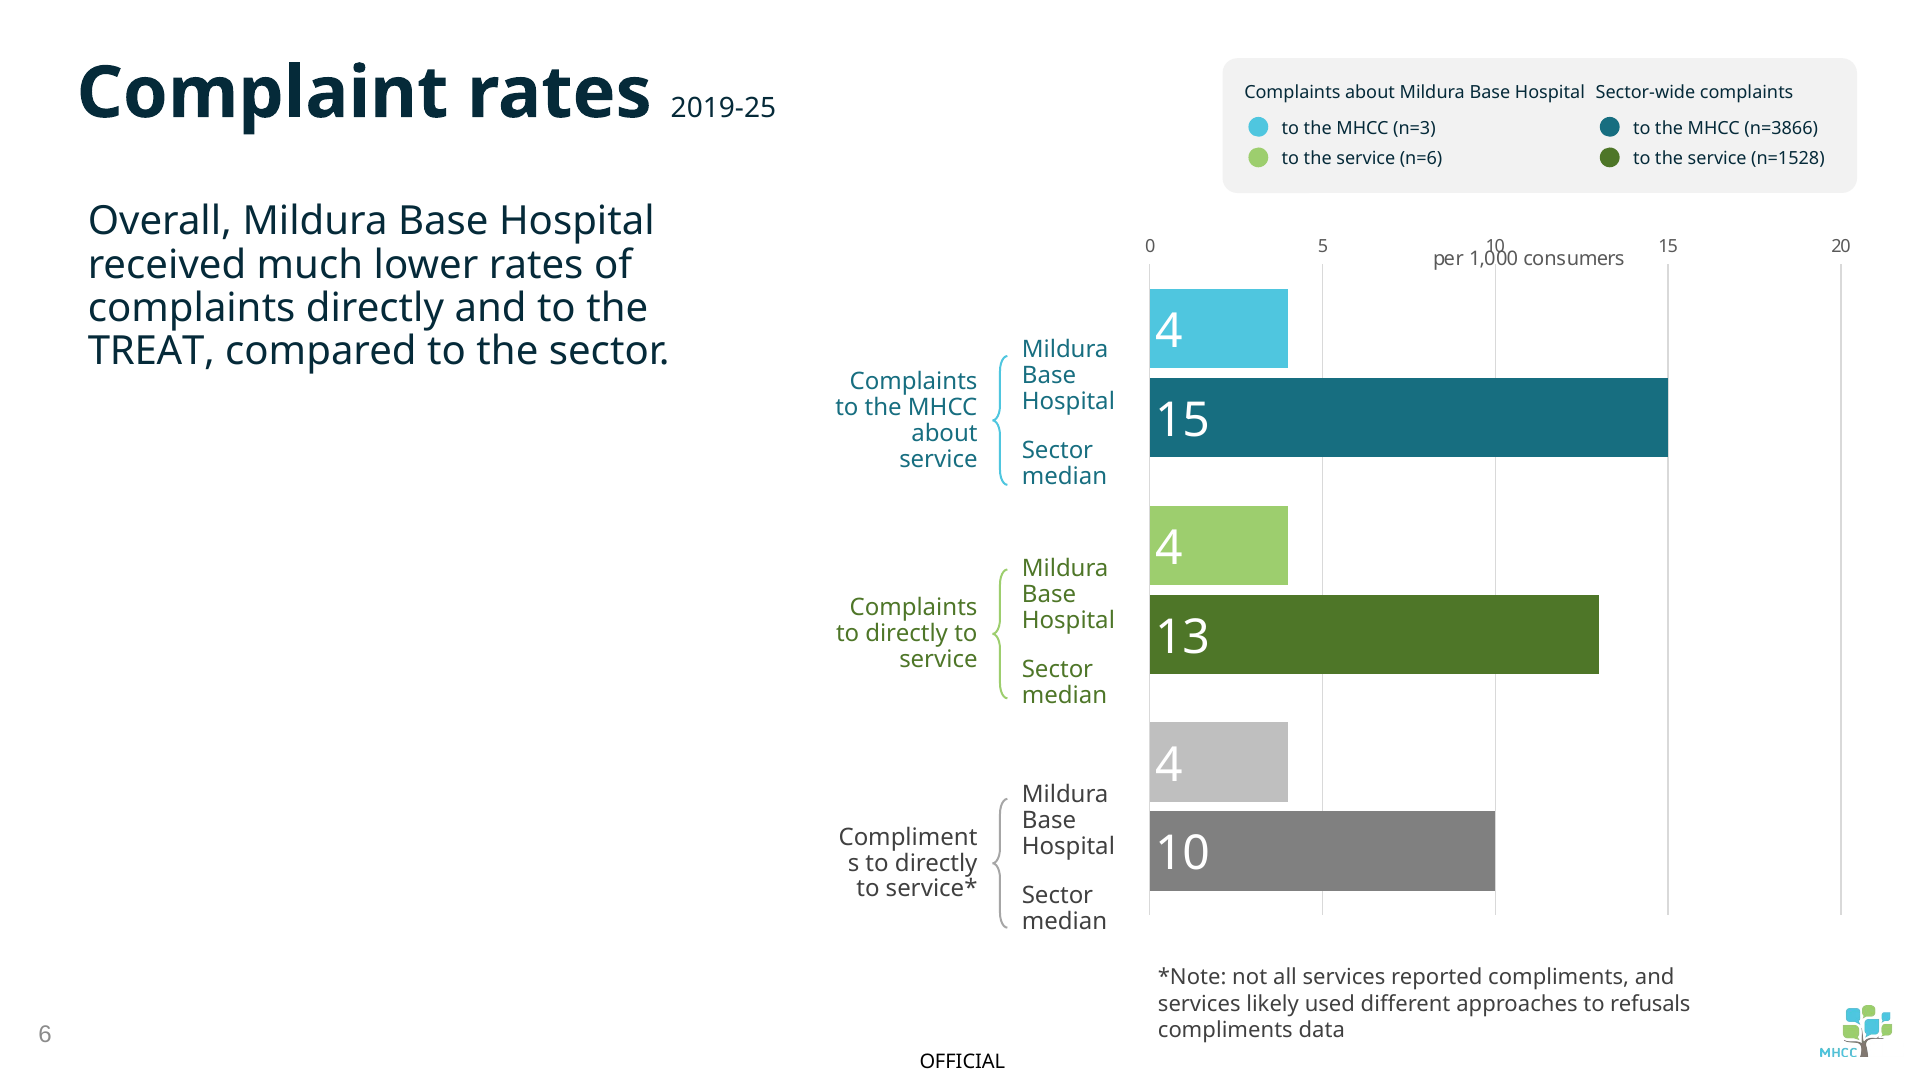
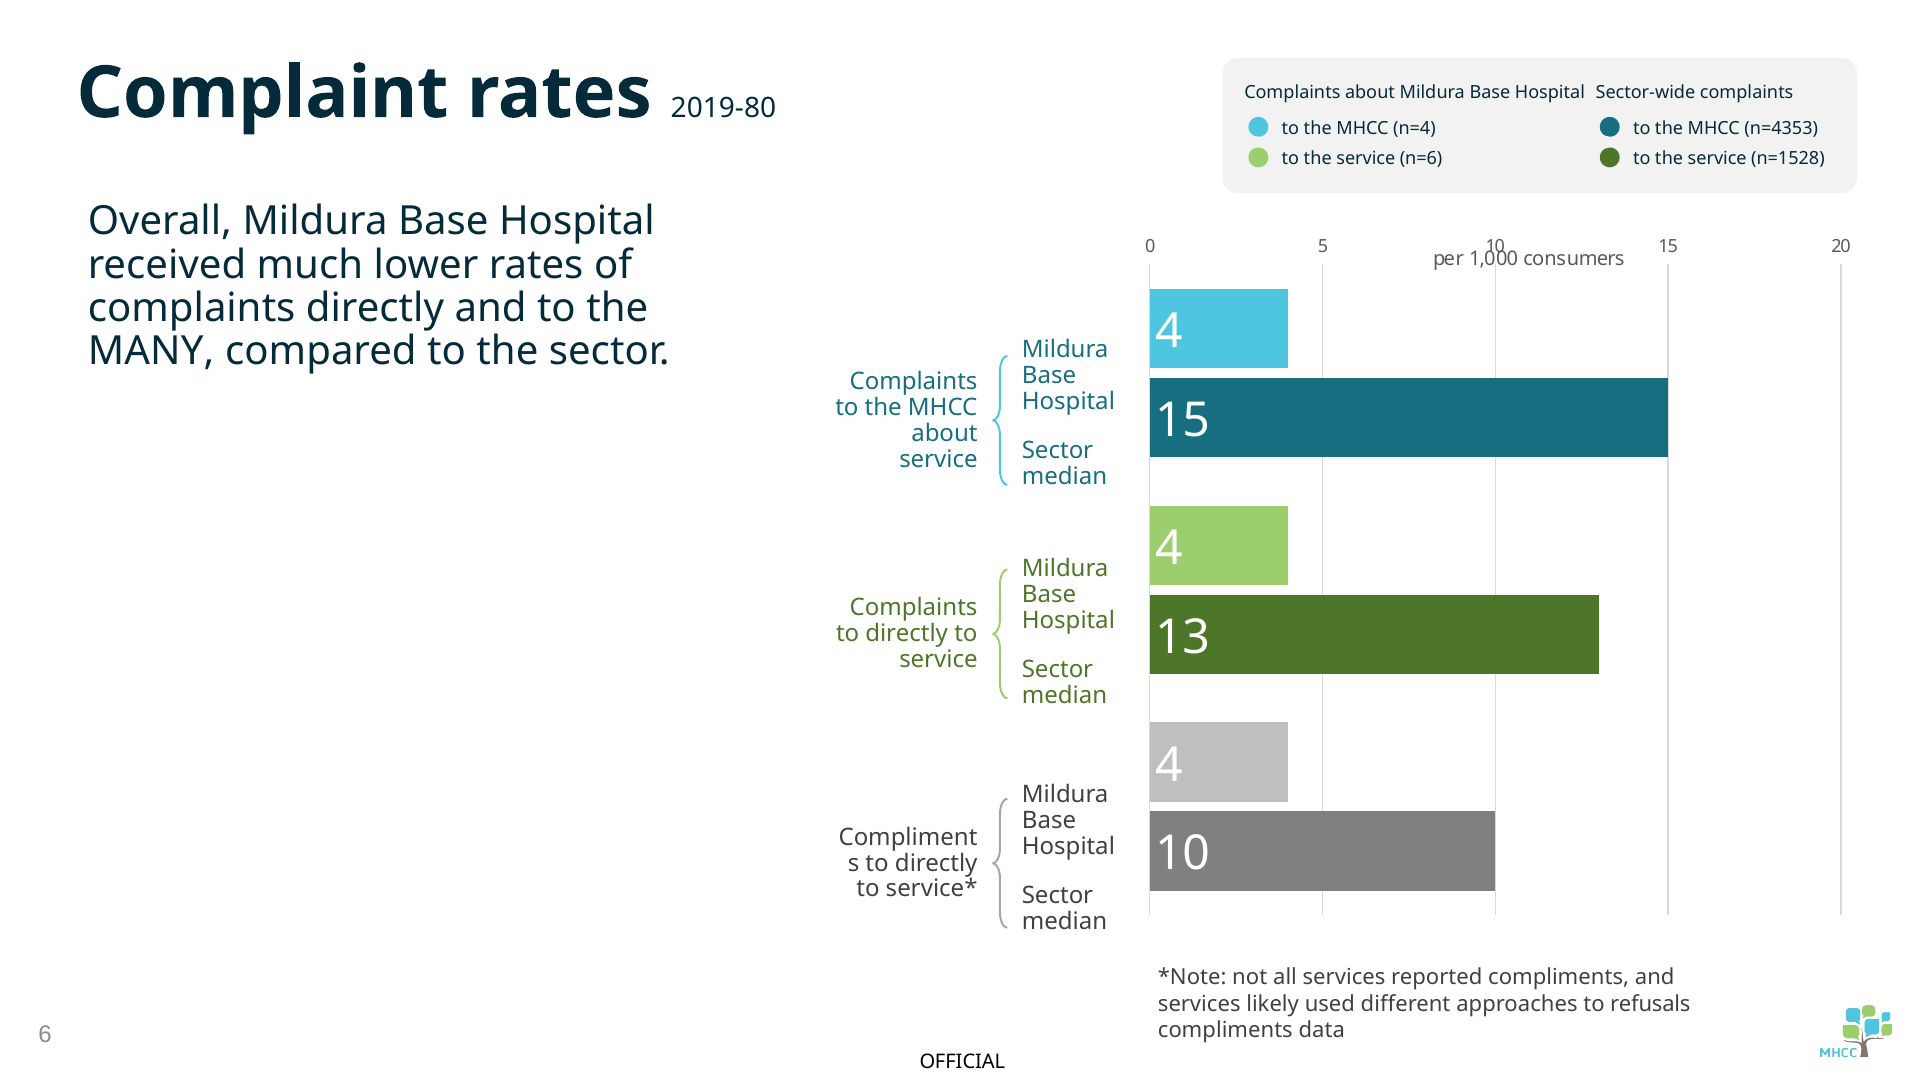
2019-25: 2019-25 -> 2019-80 (723, 108)
n=3: n=3 -> n=4 (1414, 128)
n=3866: n=3866 -> n=4353 (1781, 128)
TREAT: TREAT -> MANY (151, 352)
